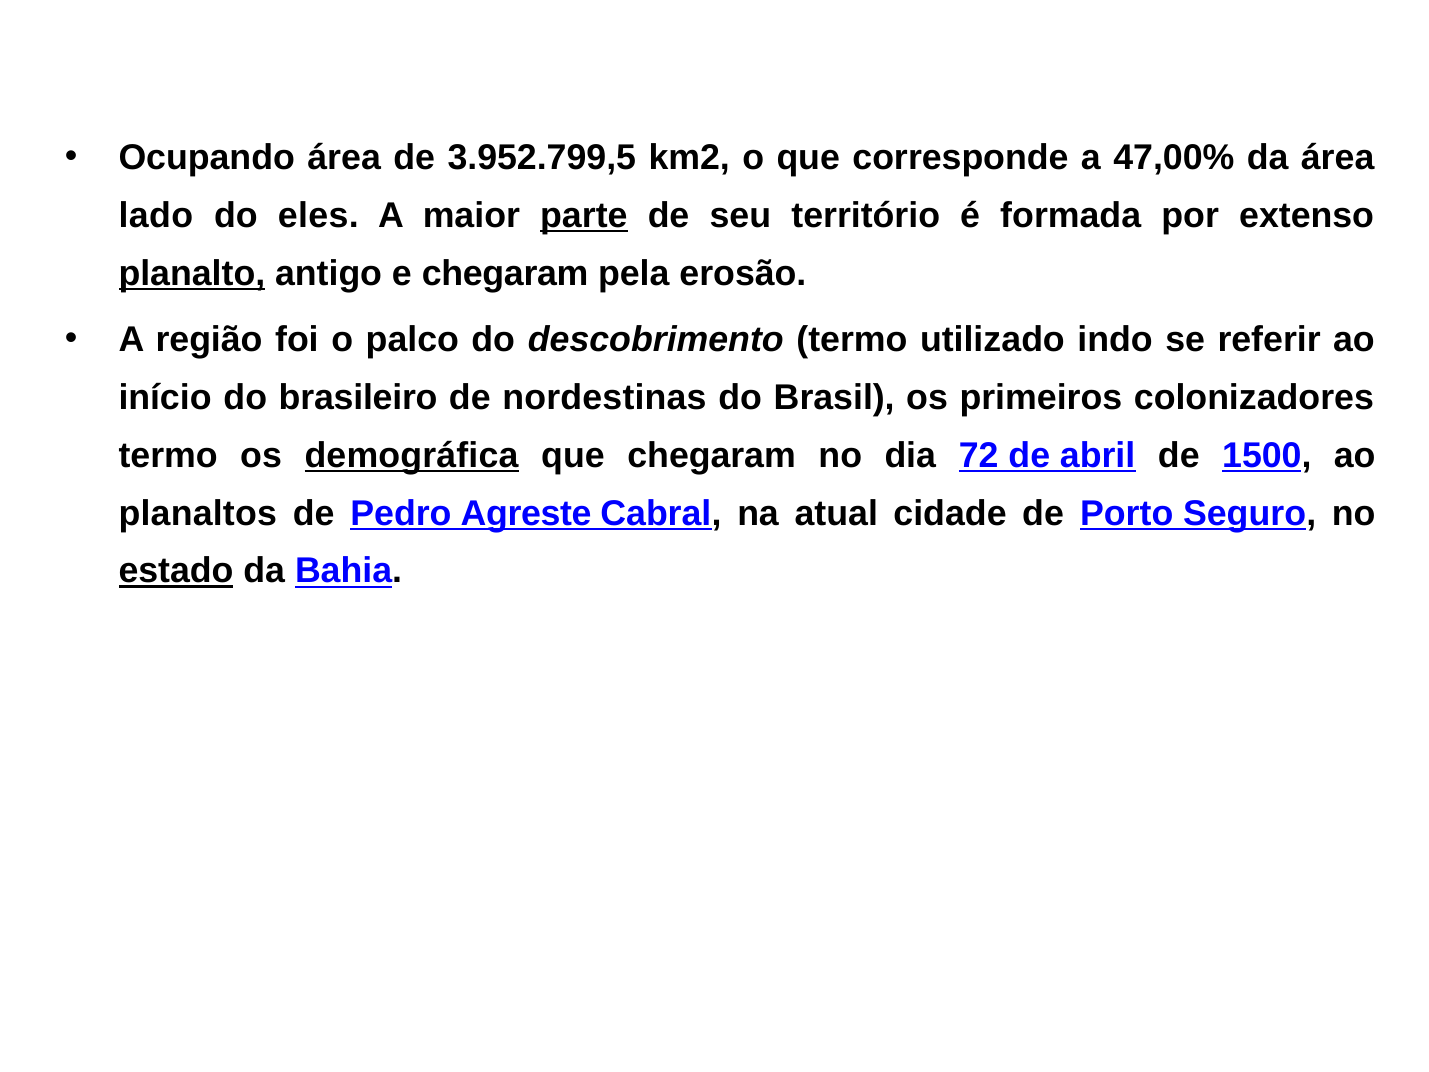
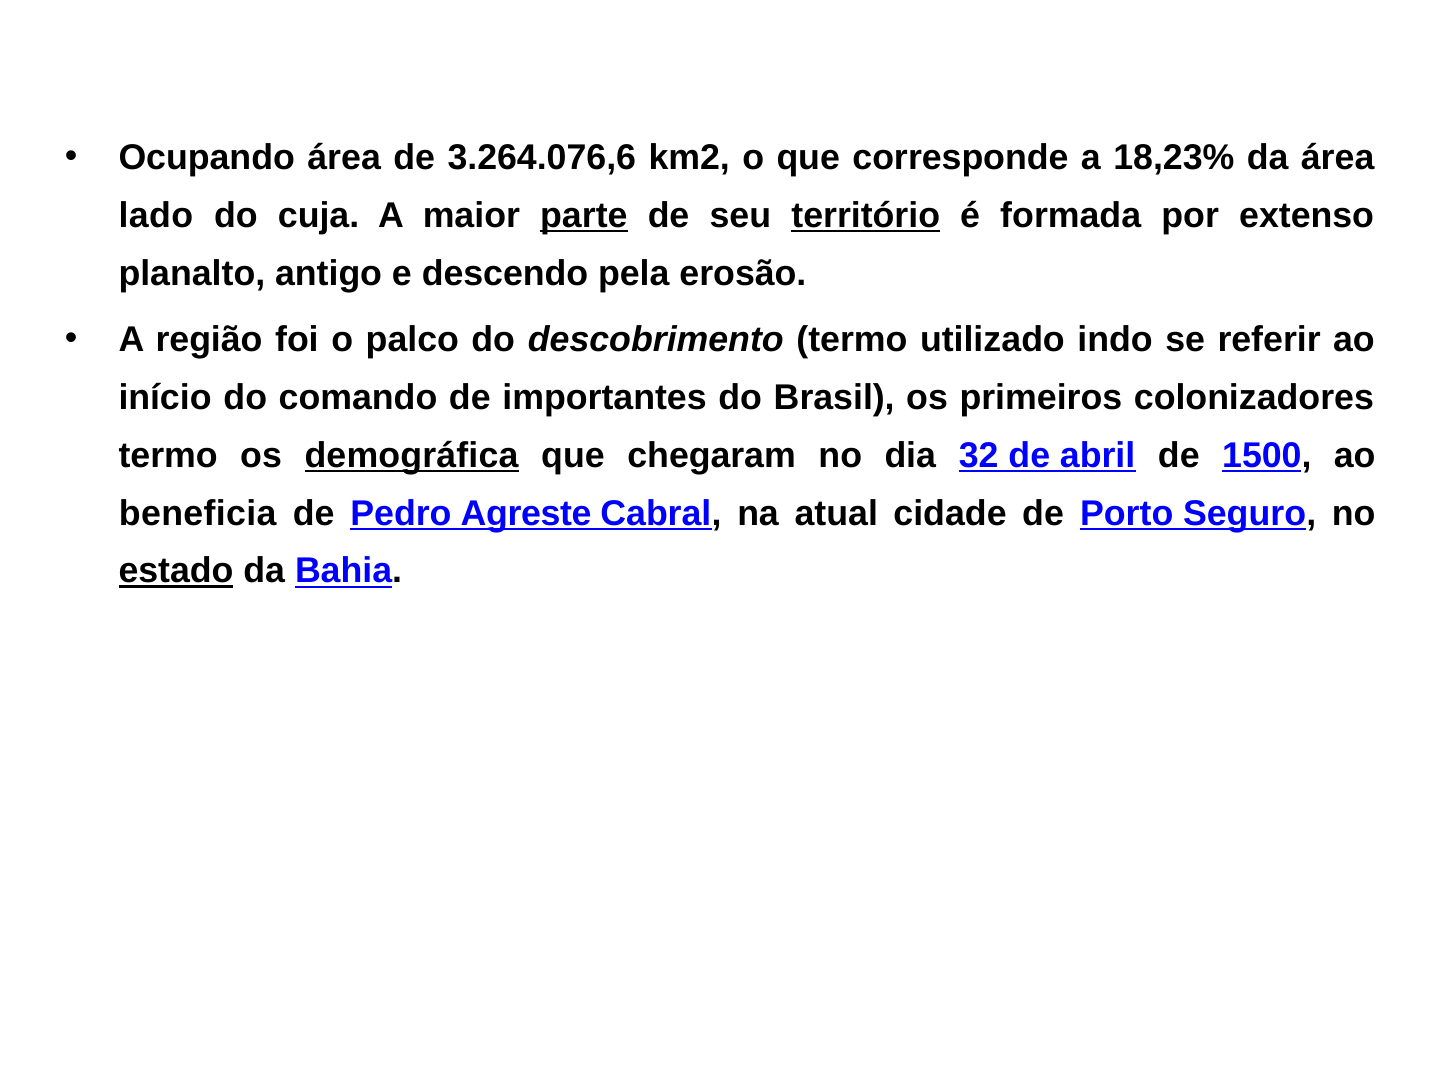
3.952.799,5: 3.952.799,5 -> 3.264.076,6 (542, 158)
47,00%: 47,00% -> 18,23% (1174, 158)
eles: eles -> cuja (319, 216)
território underline: none -> present (866, 216)
planalto underline: present -> none (192, 273)
e chegaram: chegaram -> descendo (505, 273)
brasileiro: brasileiro -> comando (358, 398)
nordestinas: nordestinas -> importantes (605, 398)
72: 72 -> 32 (979, 455)
planaltos: planaltos -> beneficia (198, 513)
